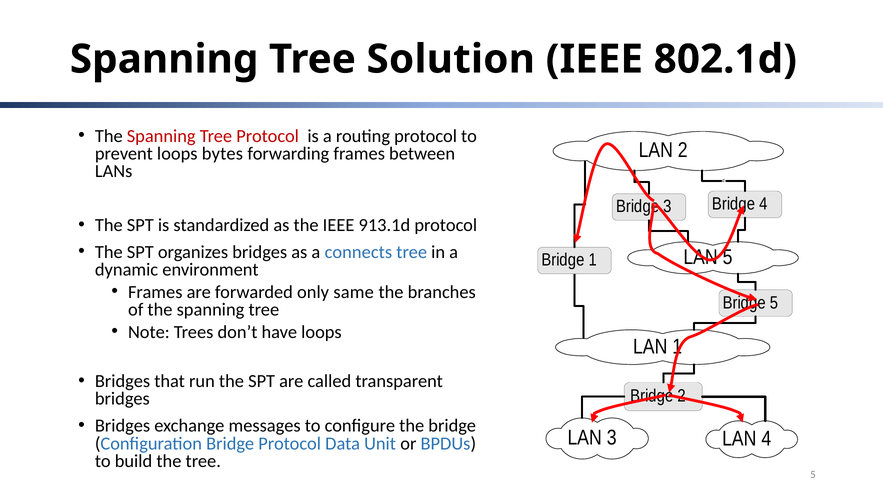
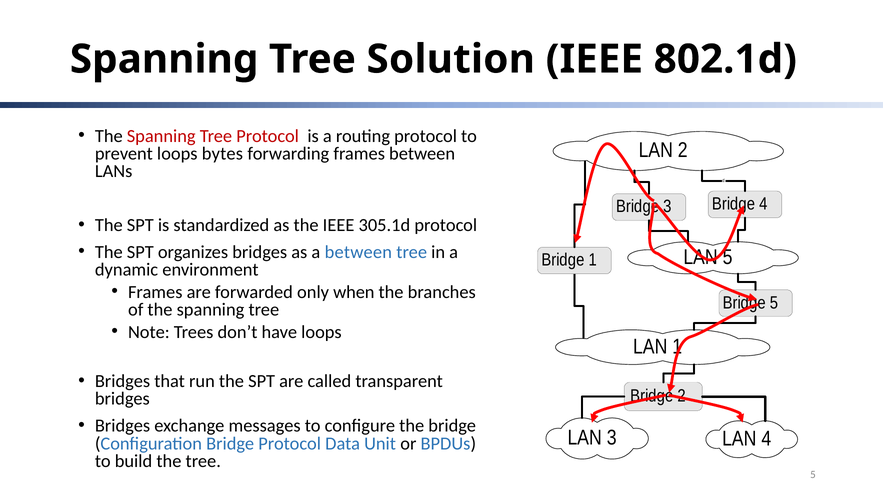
913.1d: 913.1d -> 305.1d (384, 225)
a connects: connects -> between (358, 252)
same: same -> when (354, 292)
